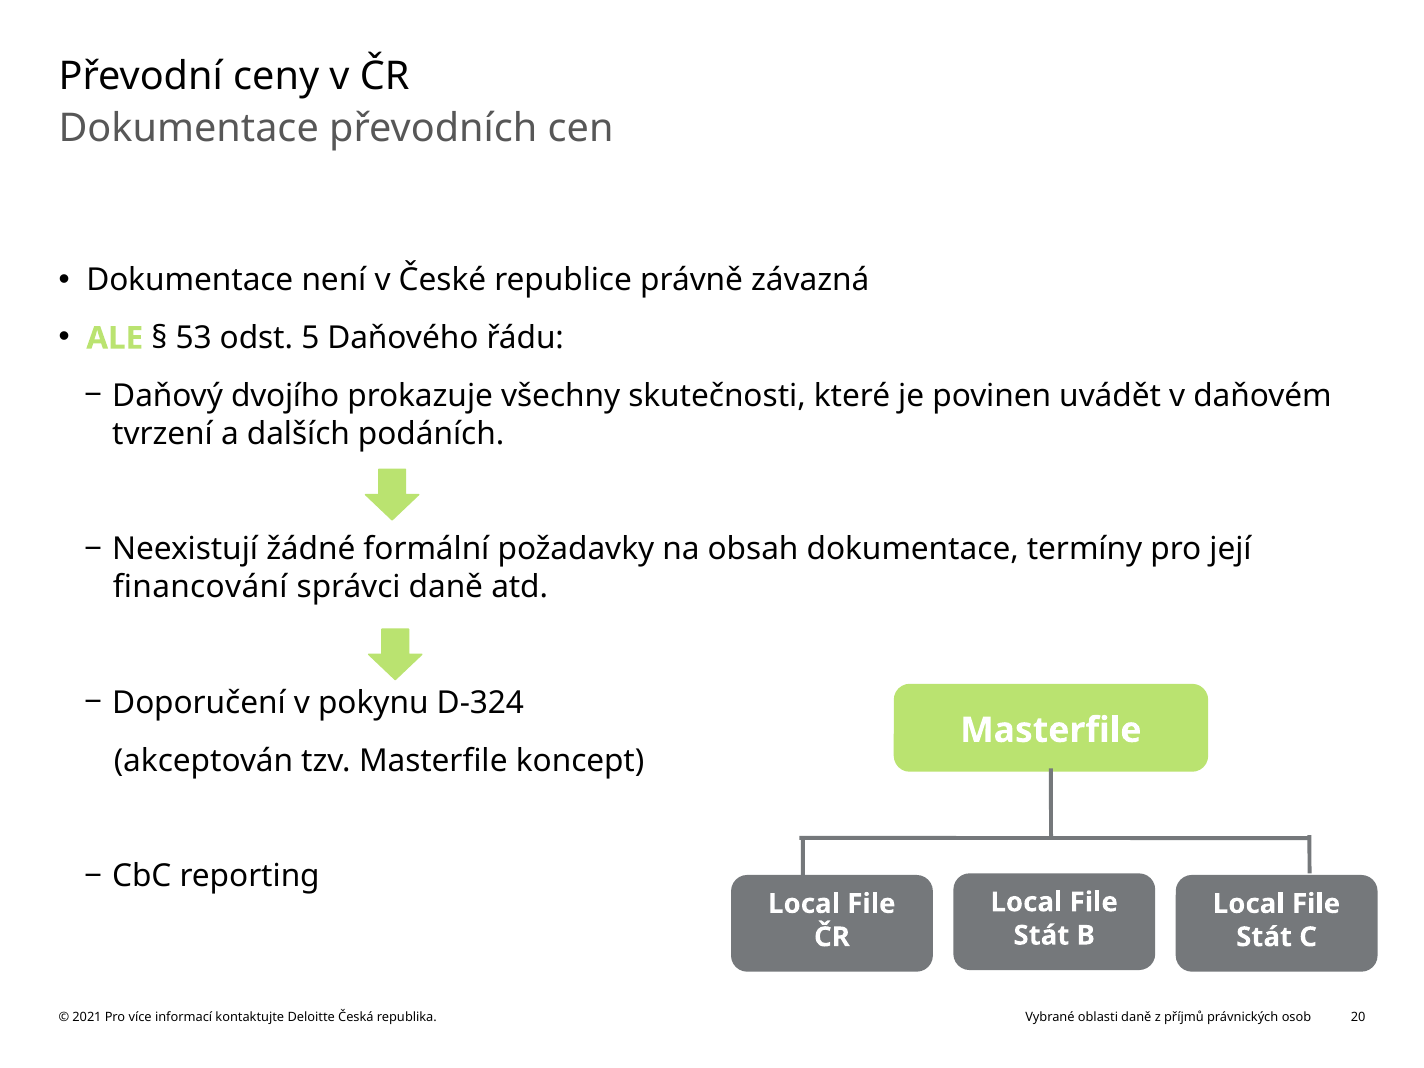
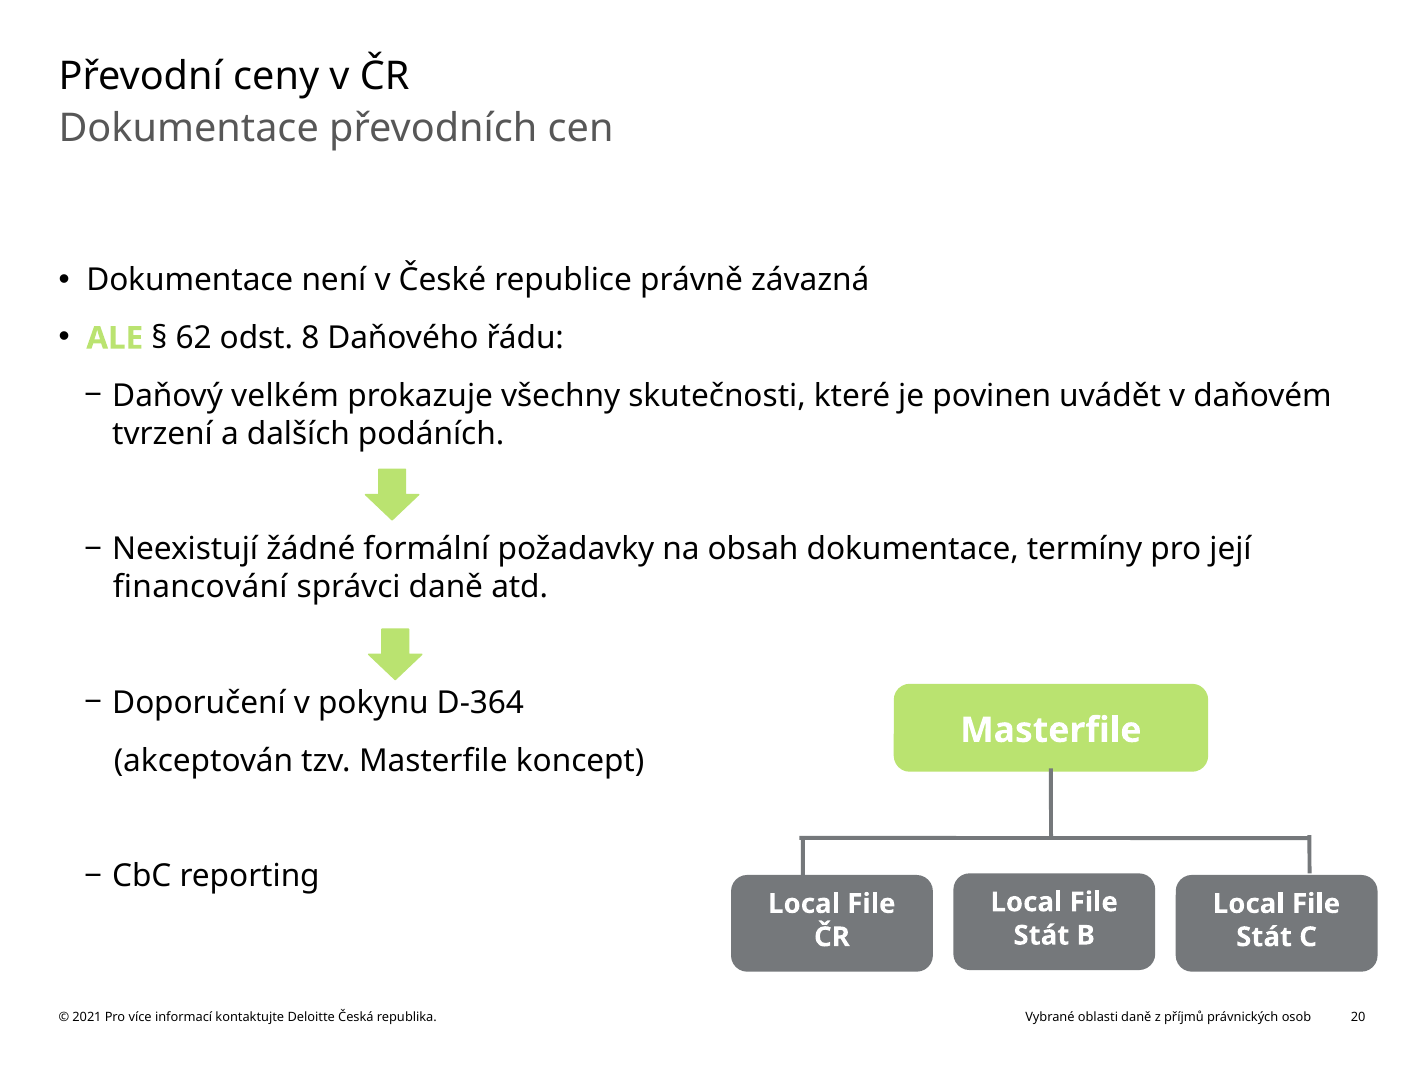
53: 53 -> 62 (194, 338)
5: 5 -> 8 (310, 338)
dvojího: dvojího -> velkém (285, 396)
D-324: D-324 -> D-364 (480, 703)
